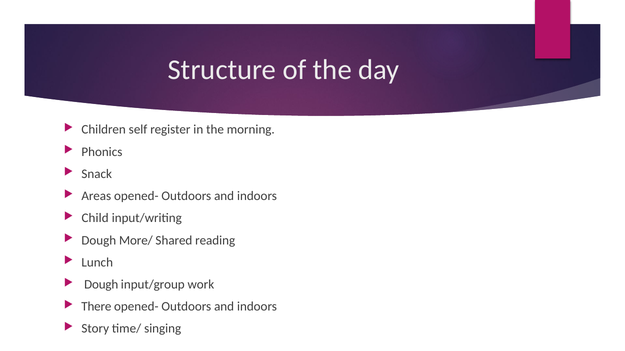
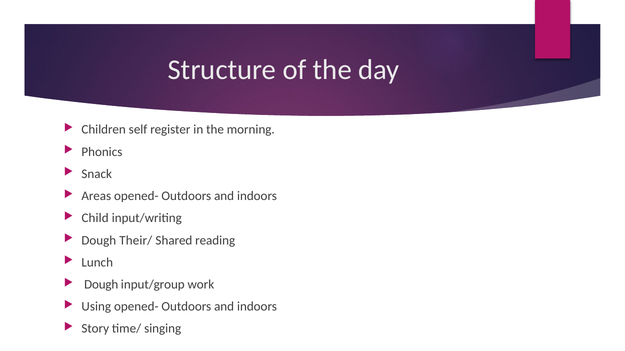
More/: More/ -> Their/ (136, 241)
There: There -> Using (96, 307)
